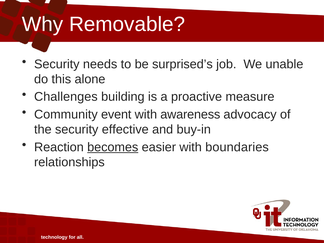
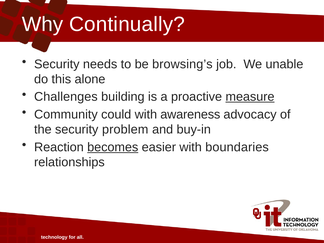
Removable: Removable -> Continually (127, 24)
surprised’s: surprised’s -> browsing’s (182, 64)
measure underline: none -> present (250, 97)
event: event -> could (116, 114)
effective: effective -> problem (125, 130)
